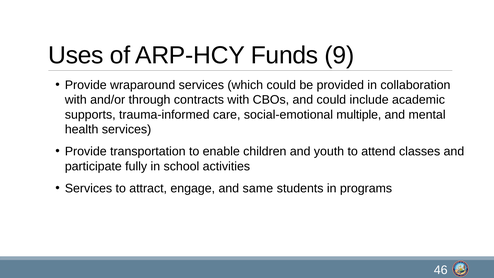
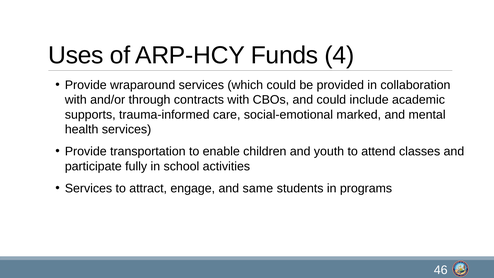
9: 9 -> 4 (340, 55)
multiple: multiple -> marked (359, 115)
